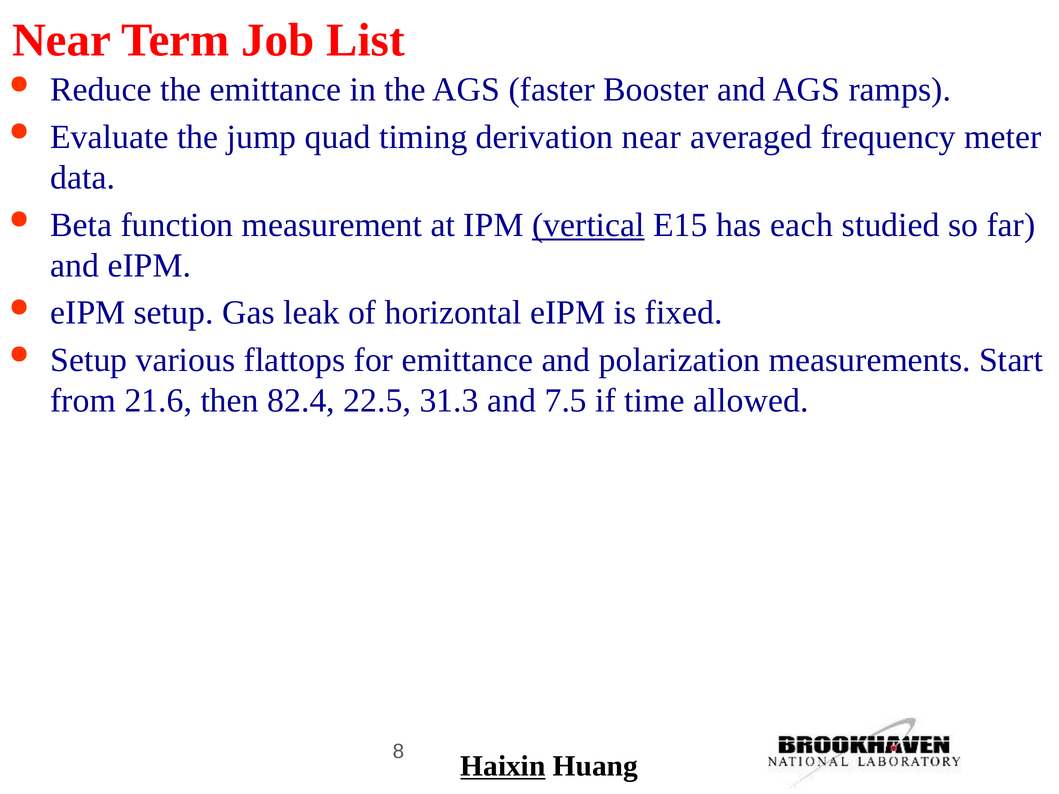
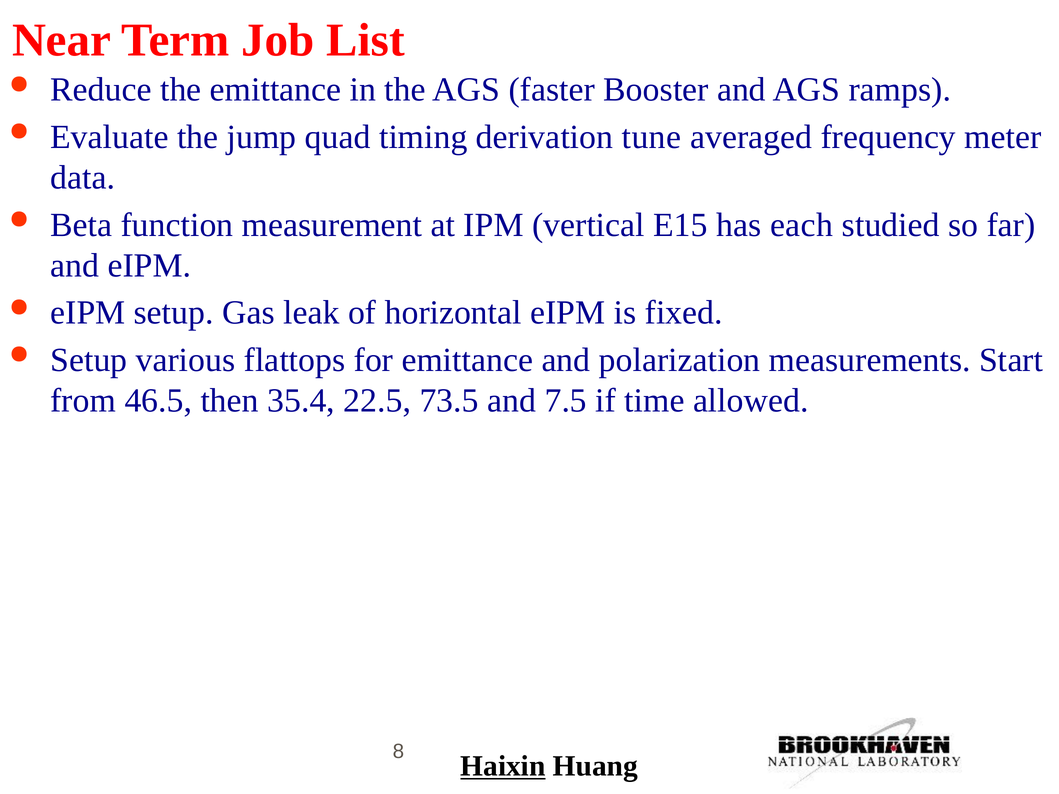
derivation near: near -> tune (651, 137)
vertical underline: present -> none (588, 225)
21.6: 21.6 -> 46.5 (158, 401)
82.4: 82.4 -> 35.4 (301, 401)
31.3: 31.3 -> 73.5 (449, 401)
